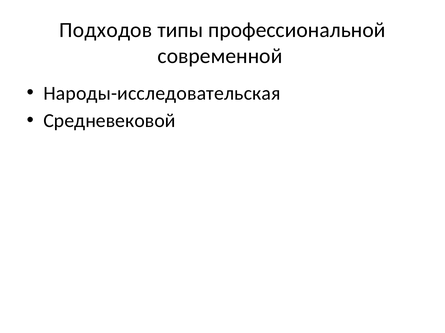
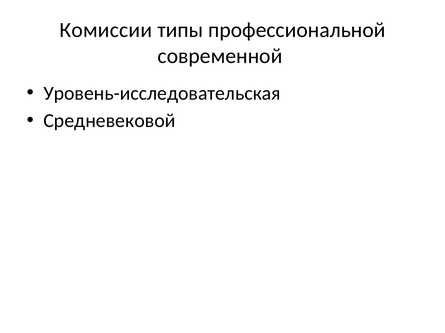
Подходов: Подходов -> Комиссии (106, 30)
Народы-исследовательская: Народы-исследовательская -> Уровень-исследовательская (162, 93)
